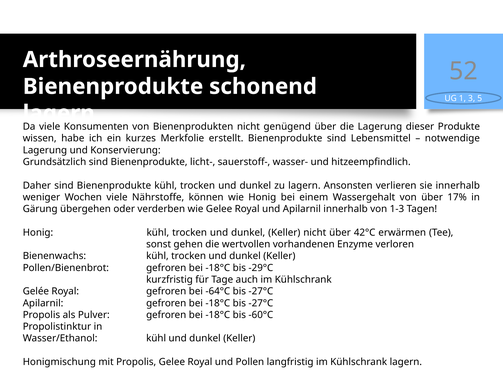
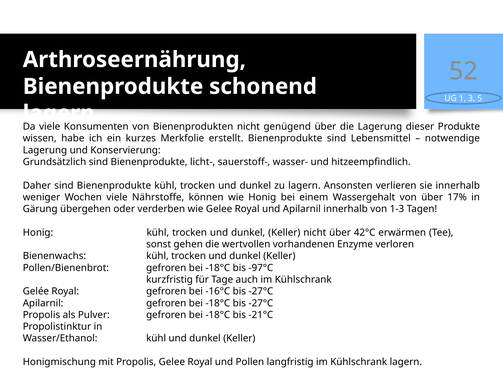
-29°C: -29°C -> -97°C (261, 267)
-64°C: -64°C -> -16°C (218, 291)
-60°C: -60°C -> -21°C (261, 314)
